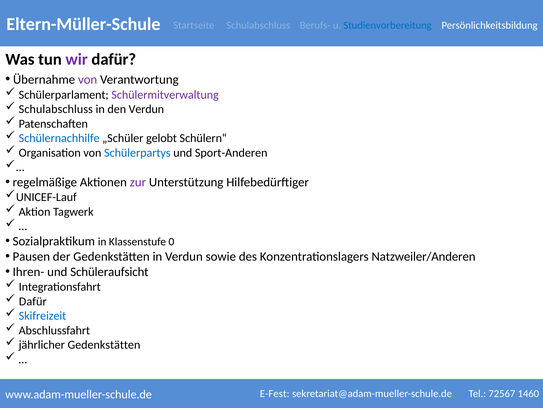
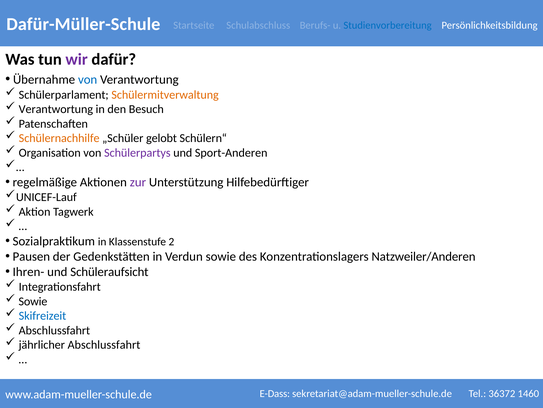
Eltern-Müller-Schule: Eltern-Müller-Schule -> Dafür-Müller-Schule (83, 24)
von colour: purple -> blue (88, 80)
Schülermitverwaltung colour: purple -> orange (165, 95)
Schulabschluss: Schulabschluss -> Verantwortung (56, 109)
den Verdun: Verdun -> Besuch (146, 109)
Schülernachhilfe colour: blue -> orange (59, 138)
Schülerpartys colour: blue -> purple (137, 152)
0: 0 -> 2 (171, 241)
Dafür: Dafür -> Sowie (33, 301)
jährlicher Gedenkstätten: Gedenkstätten -> Abschlussfahrt (104, 344)
E-Fest: E-Fest -> E-Dass (275, 393)
72567: 72567 -> 36372 (502, 393)
